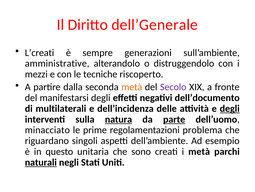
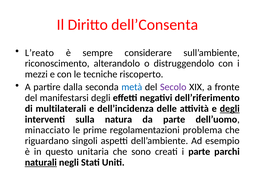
dell’Generale: dell’Generale -> dell’Consenta (155, 25)
L’creati: L’creati -> L’reato (39, 53)
generazioni: generazioni -> considerare (148, 53)
amministrative: amministrative -> riconoscimento (57, 63)
metà colour: orange -> blue (132, 87)
dell’documento: dell’documento -> dell’riferimento (207, 97)
natura underline: present -> none (118, 119)
parte underline: present -> none (174, 119)
i metà: metà -> parte (199, 151)
